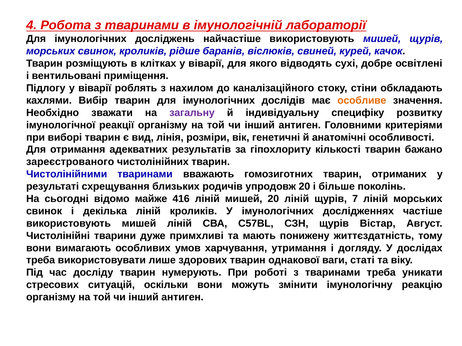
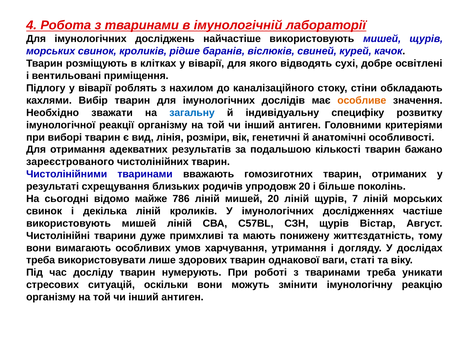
загальну colour: purple -> blue (192, 113)
гіпохлориту: гіпохлориту -> подальшою (281, 150)
416: 416 -> 786 (181, 199)
